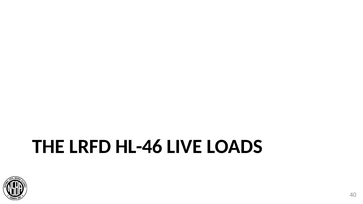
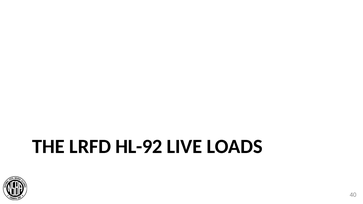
HL-46: HL-46 -> HL-92 (139, 147)
